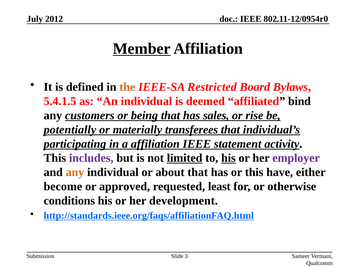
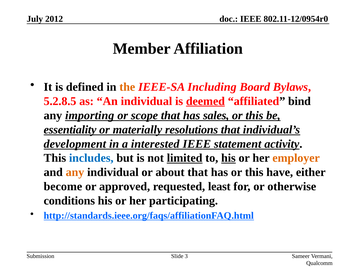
Member underline: present -> none (142, 49)
Restricted: Restricted -> Including (212, 87)
5.4.1.5: 5.4.1.5 -> 5.2.8.5 (60, 101)
deemed underline: none -> present (205, 101)
customers: customers -> importing (90, 115)
being: being -> scope (144, 115)
rise: rise -> this (254, 115)
potentially: potentially -> essentiality (70, 130)
transferees: transferees -> resolutions (192, 130)
participating: participating -> development (75, 144)
a affiliation: affiliation -> interested (155, 144)
includes colour: purple -> blue (91, 158)
employer colour: purple -> orange (296, 158)
development: development -> participating (184, 201)
